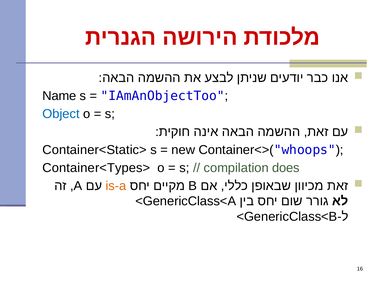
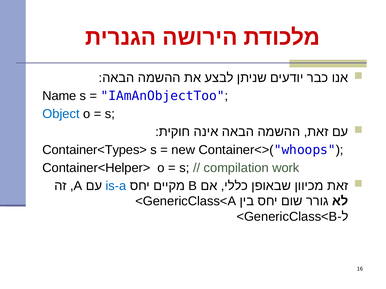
Container<Static>: Container<Static> -> Container<Types> (95, 150)
Container<Types>: Container<Types> -> Container<Helper> (96, 168)
does: does -> work (286, 168)
is-a colour: orange -> blue (116, 186)
